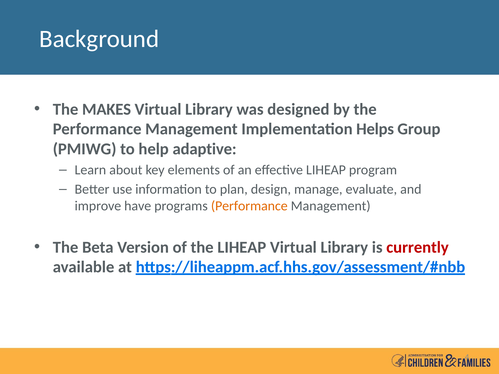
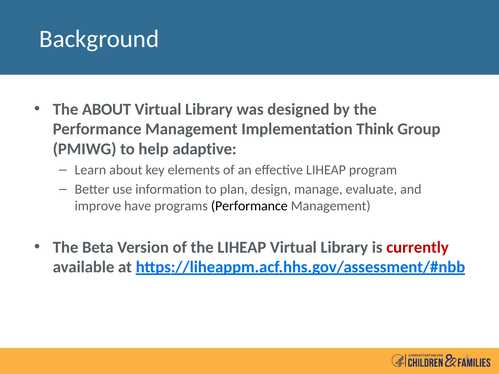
The MAKES: MAKES -> ABOUT (107, 109)
Helps: Helps -> Think (375, 129)
Performance colour: orange -> black (249, 206)
